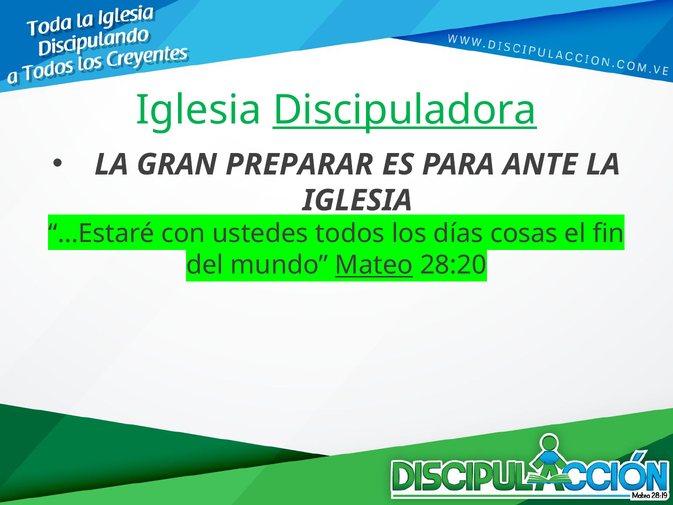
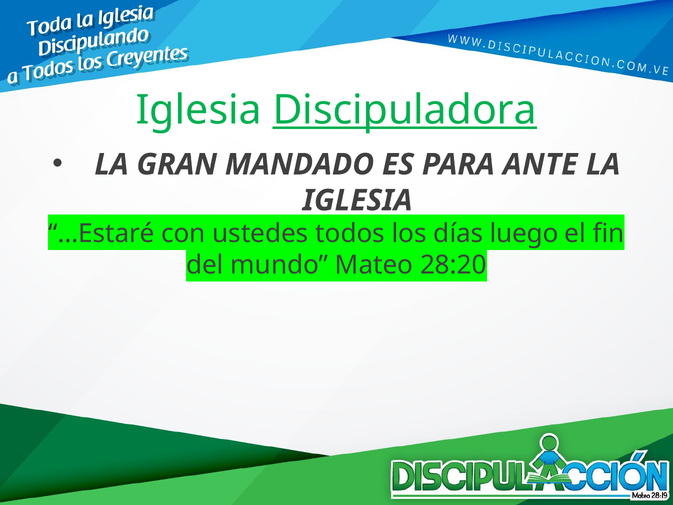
PREPARAR: PREPARAR -> MANDADO (300, 164)
cosas: cosas -> luego (524, 234)
Mateo underline: present -> none (374, 265)
